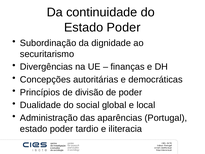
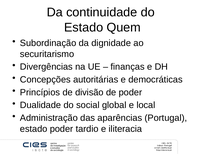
Poder: Poder -> Quem (124, 27)
